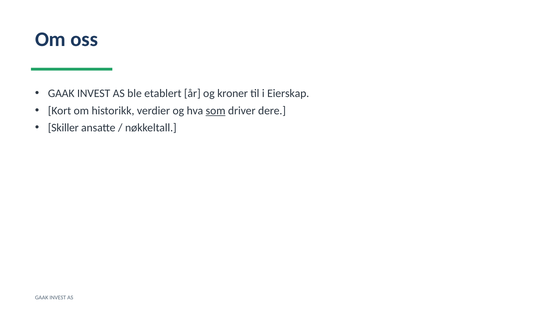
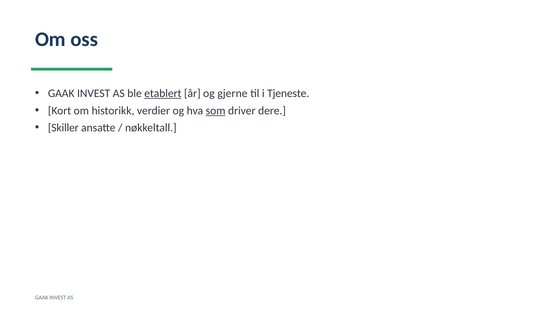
etablert underline: none -> present (163, 93)
kroner: kroner -> gjerne (232, 93)
Eierskap: Eierskap -> Tjeneste (288, 93)
